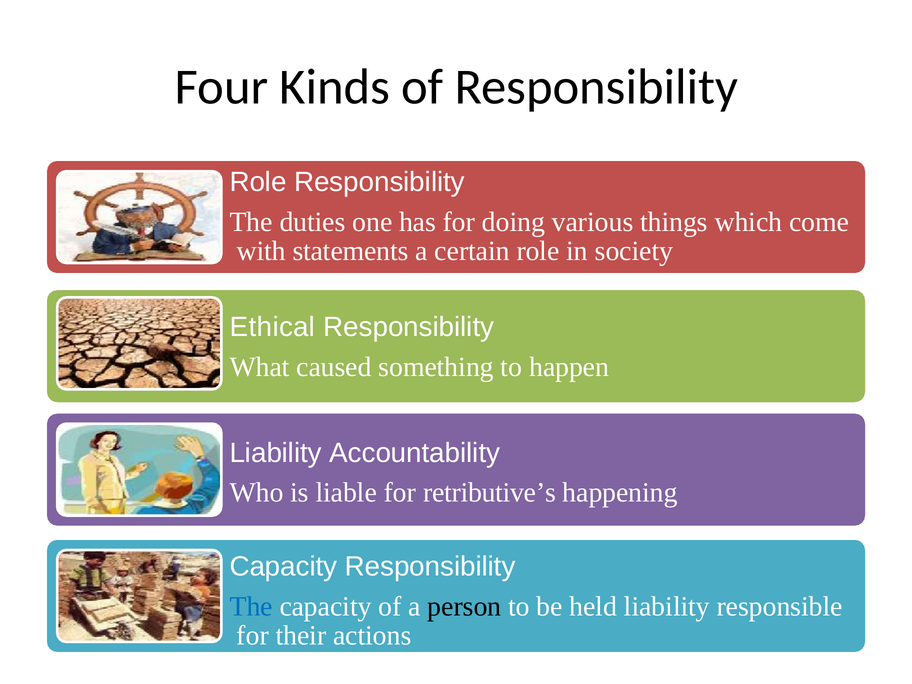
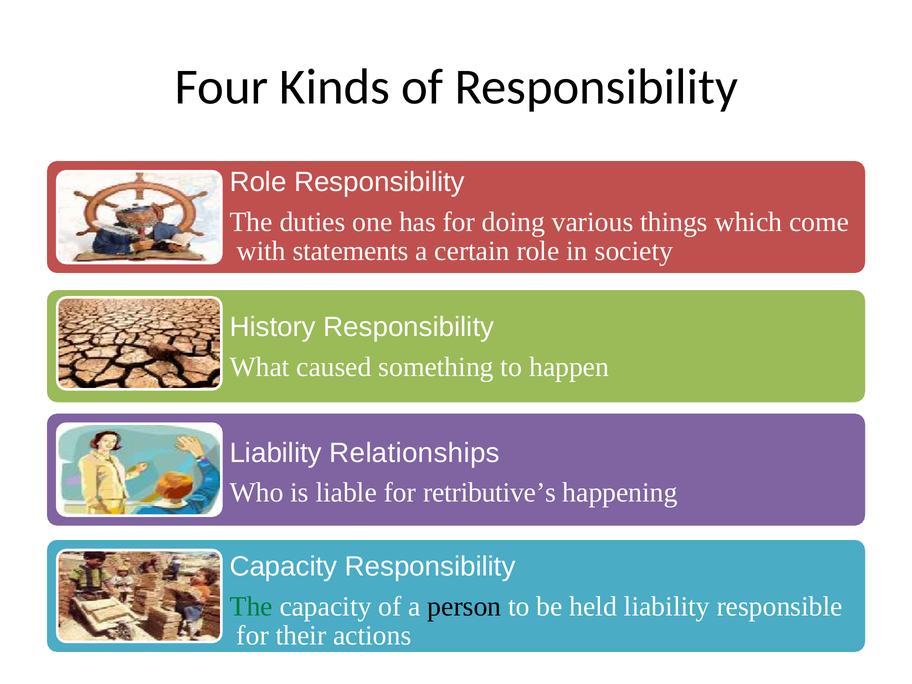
Ethical: Ethical -> History (273, 327)
Accountability: Accountability -> Relationships (415, 453)
The colour: blue -> green (251, 607)
